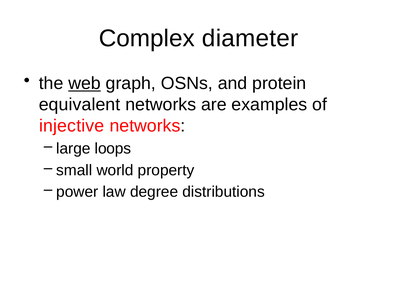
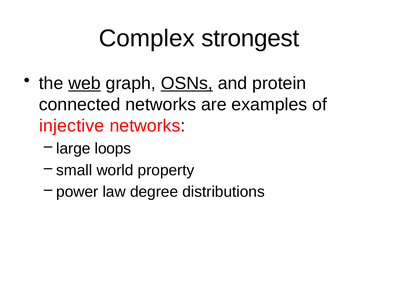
diameter: diameter -> strongest (250, 39)
OSNs underline: none -> present (187, 83)
equivalent: equivalent -> connected (80, 105)
